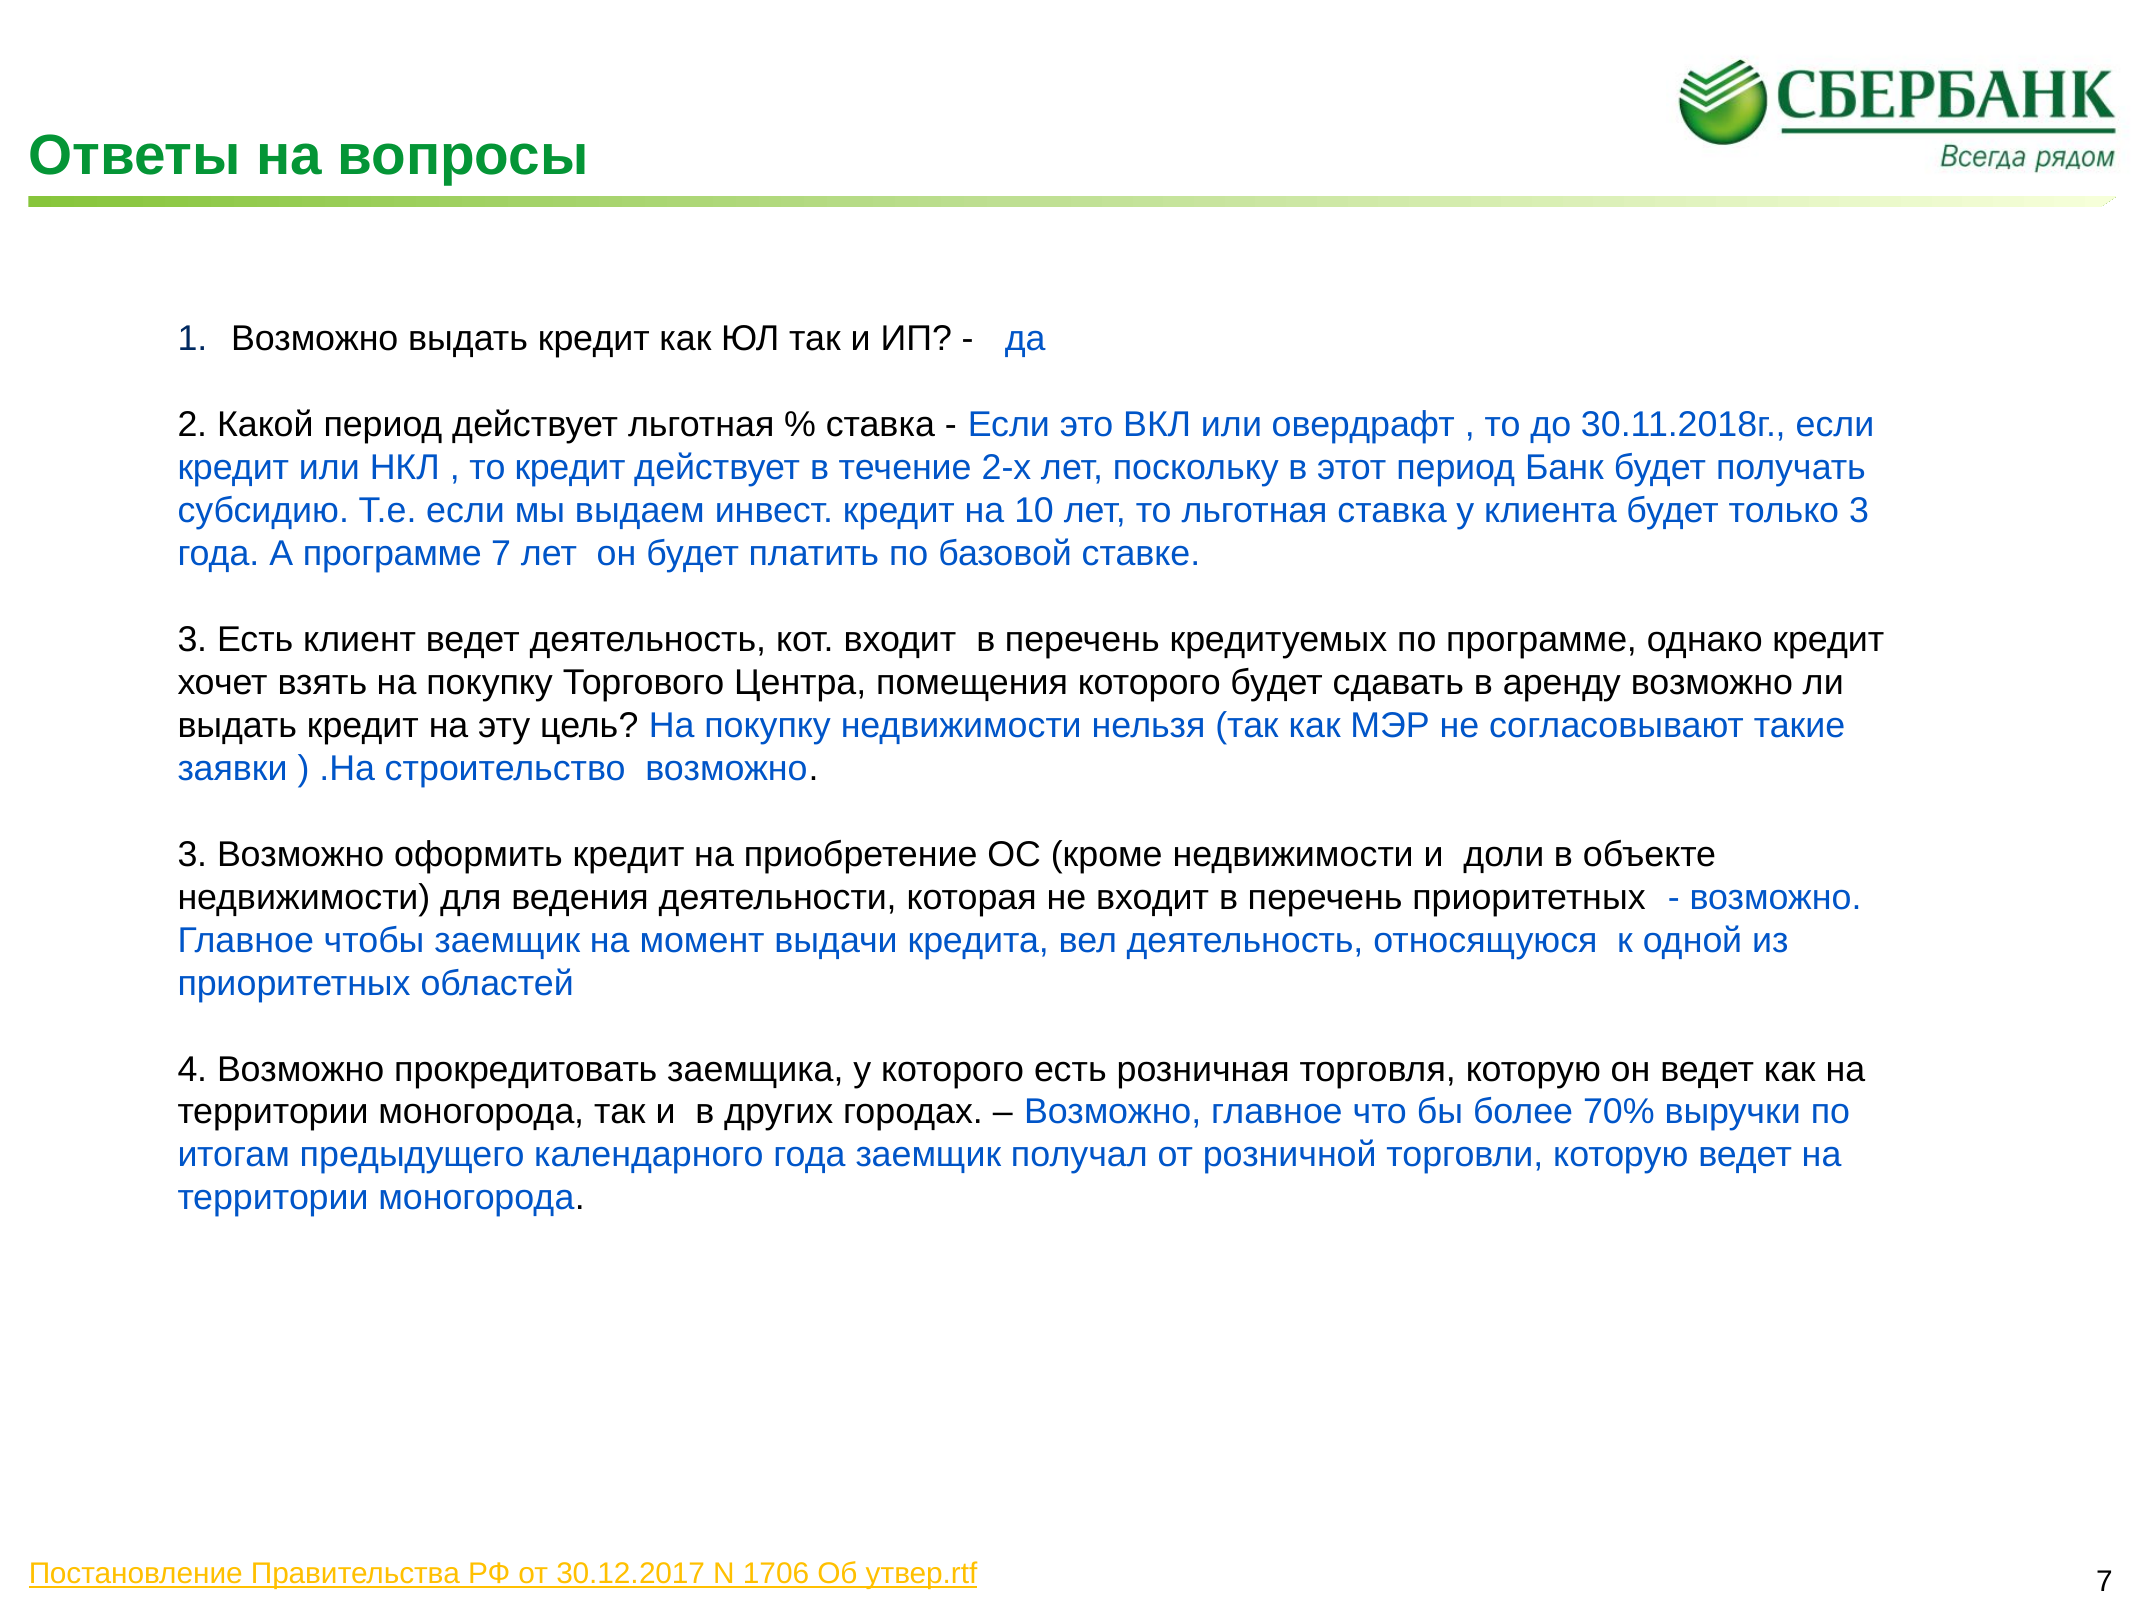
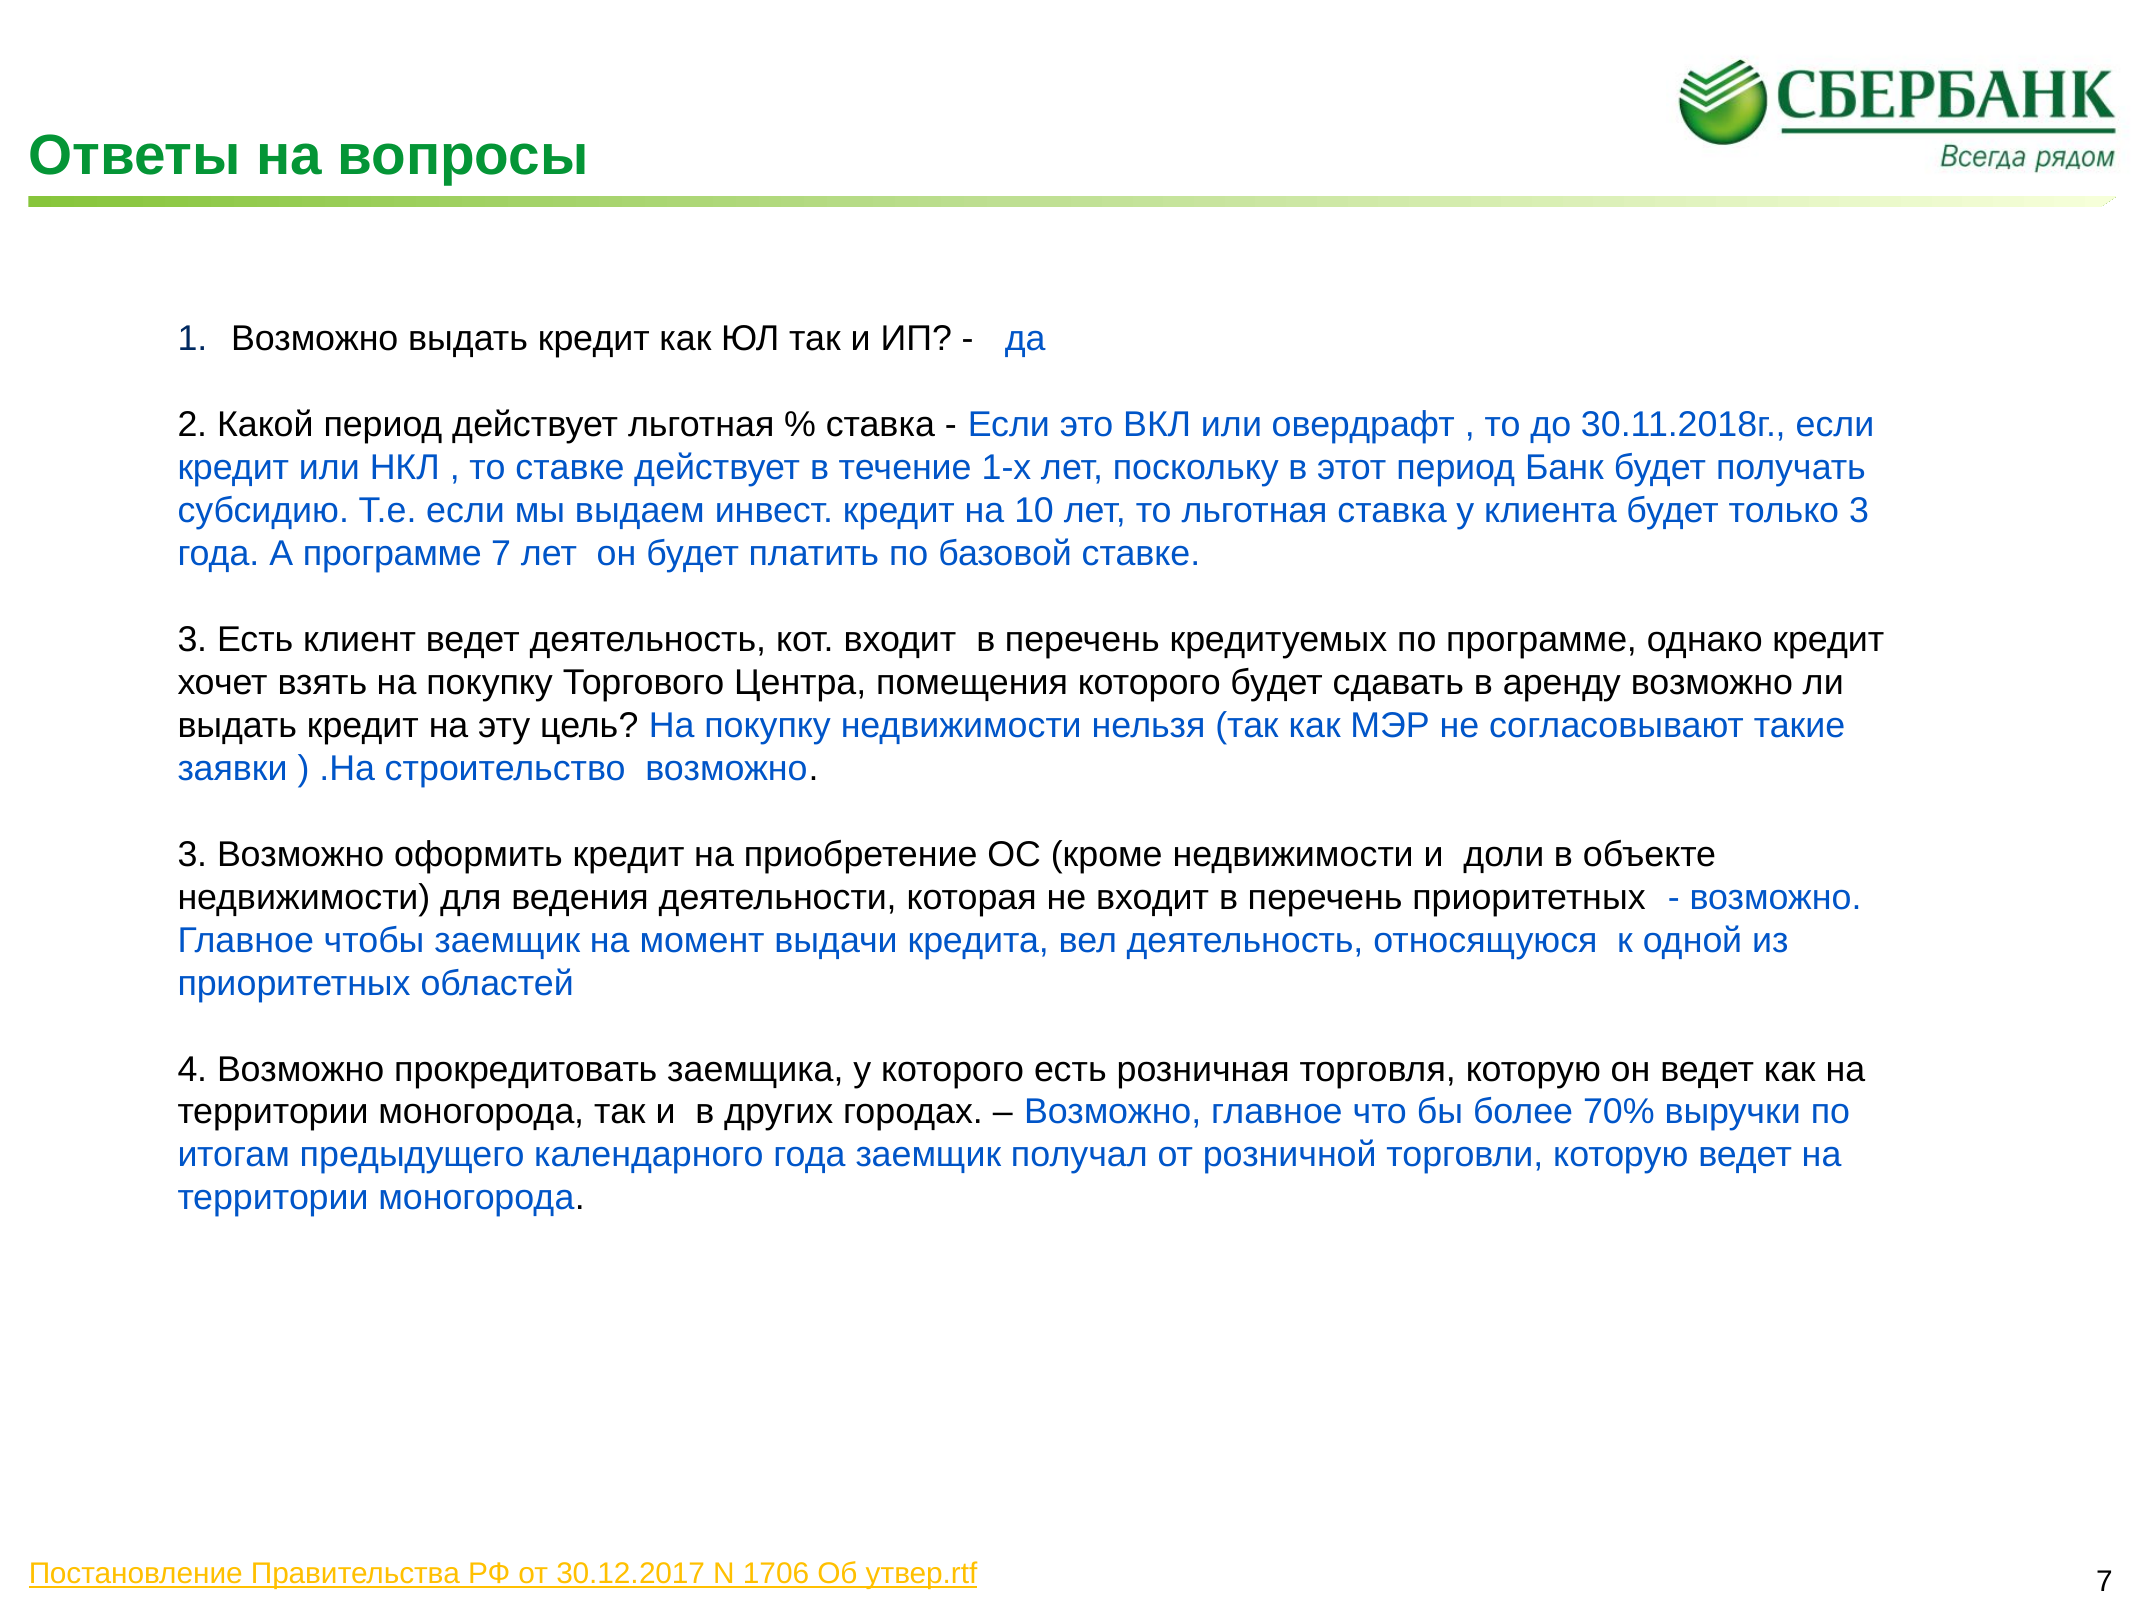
то кредит: кредит -> ставке (570, 468)
2-х: 2-х -> 1-х (1006, 468)
